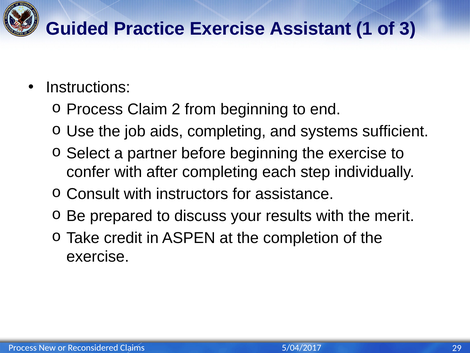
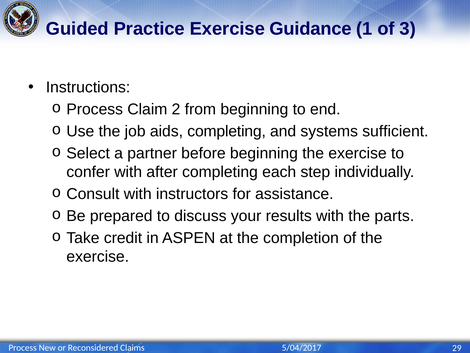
Assistant: Assistant -> Guidance (311, 29)
merit: merit -> parts (394, 216)
